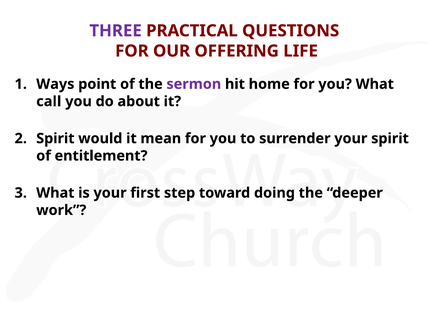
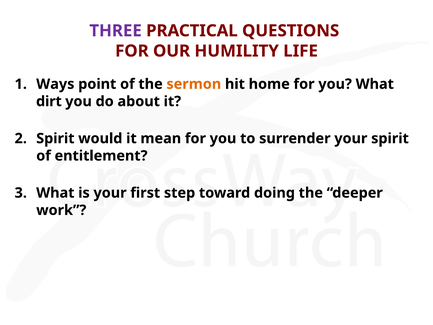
OFFERING: OFFERING -> HUMILITY (237, 51)
sermon colour: purple -> orange (194, 84)
call: call -> dirt (49, 101)
